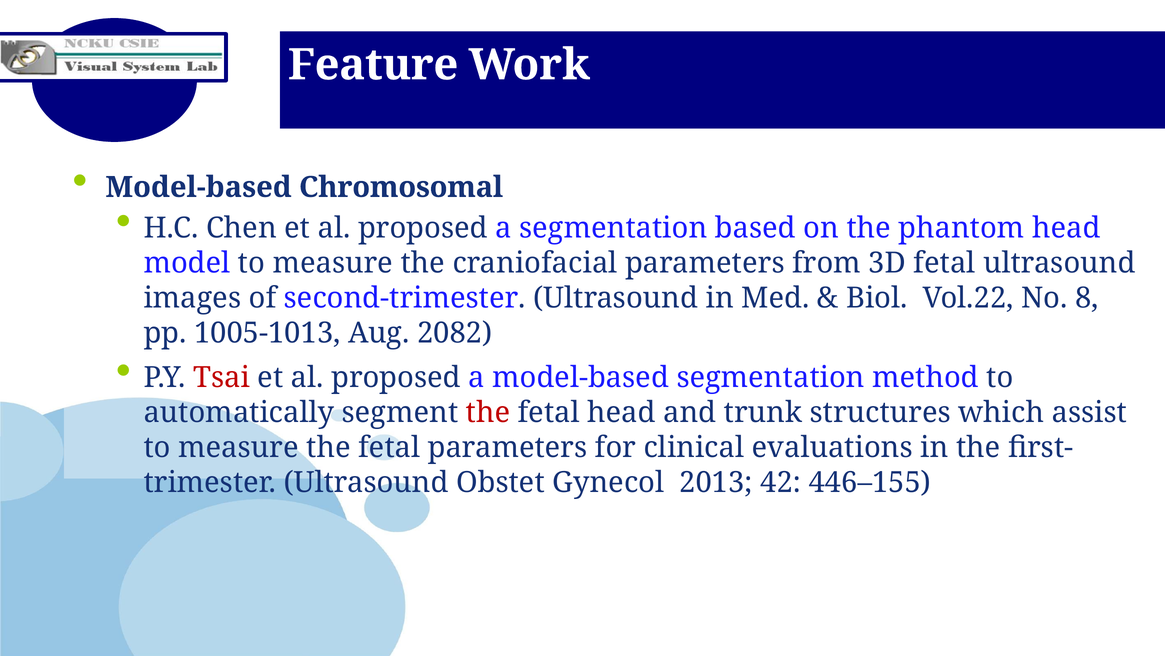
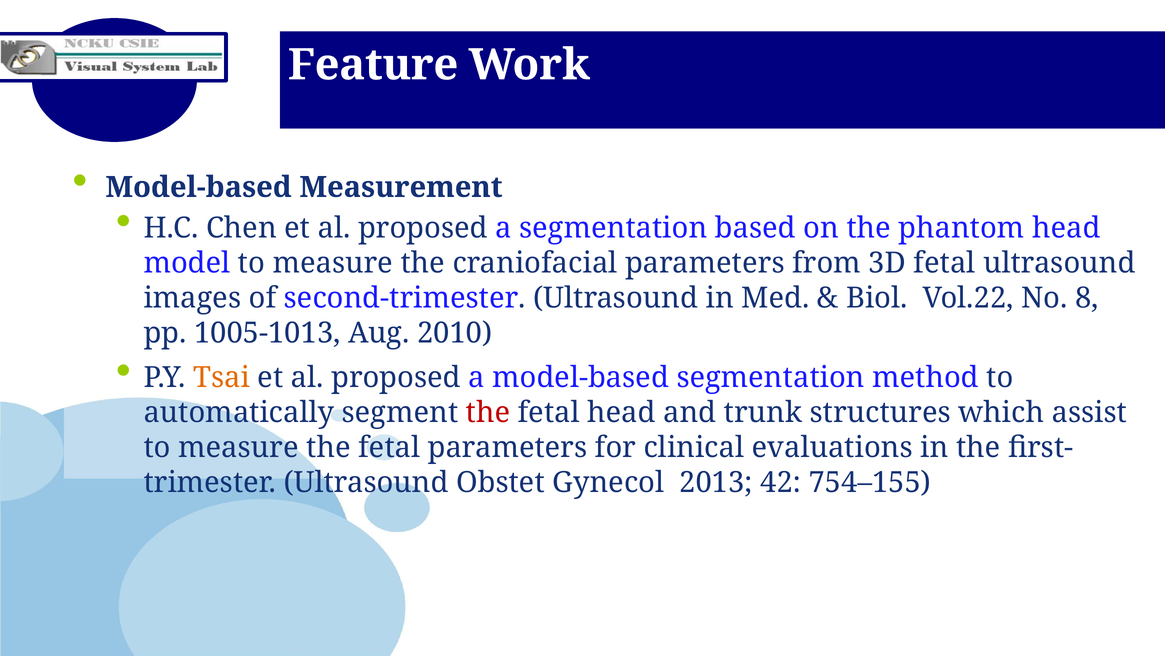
Chromosomal: Chromosomal -> Measurement (401, 187)
2082: 2082 -> 2010 (455, 333)
Tsai colour: red -> orange (222, 377)
446–155: 446–155 -> 754–155 (870, 482)
